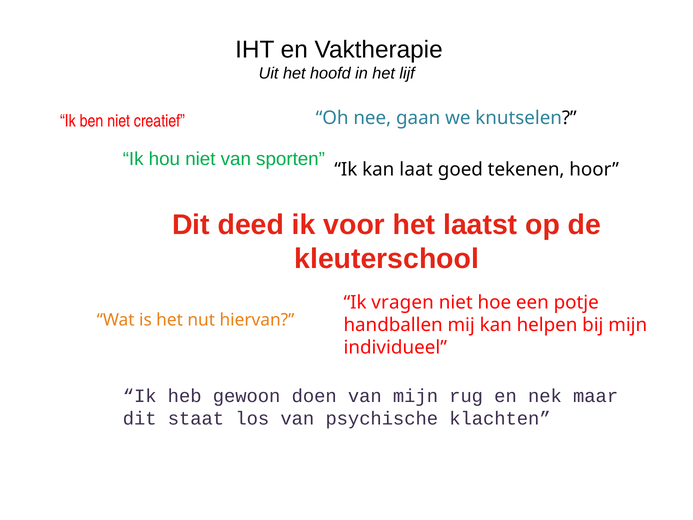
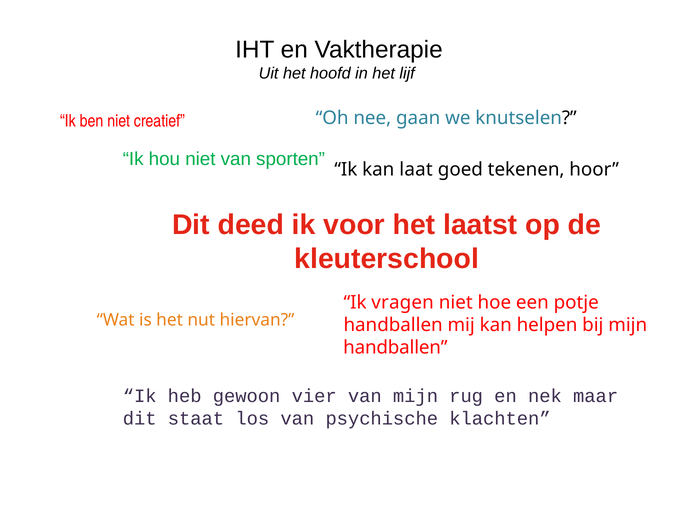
individueel: individueel -> handballen (395, 348)
doen: doen -> vier (314, 396)
